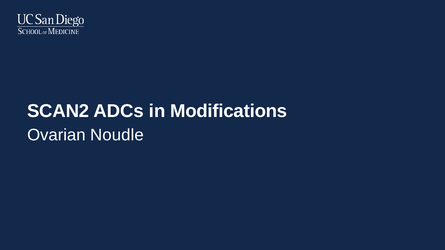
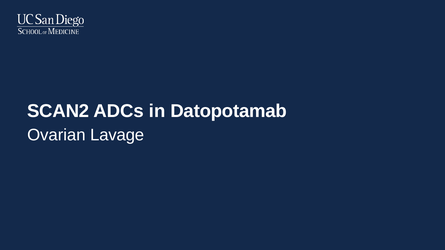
Modifications: Modifications -> Datopotamab (229, 111)
Noudle: Noudle -> Lavage (117, 135)
